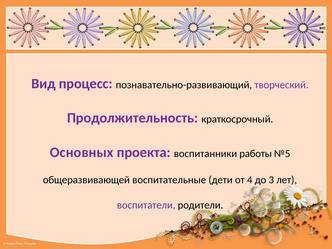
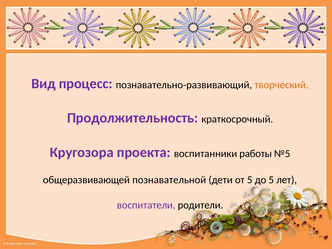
творческий colour: purple -> orange (282, 85)
Основных: Основных -> Кругозора (82, 152)
воспитательные: воспитательные -> познавательной (169, 180)
от 4: 4 -> 5 (250, 180)
до 3: 3 -> 5 (271, 180)
